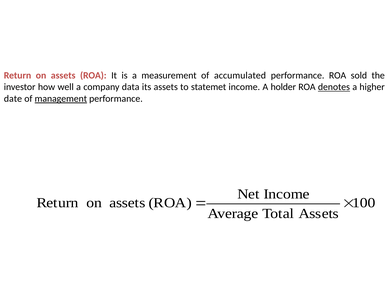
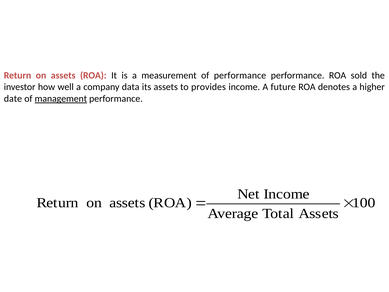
of accumulated: accumulated -> performance (240, 75)
statemet: statemet -> provides (209, 87)
holder: holder -> future (283, 87)
denotes underline: present -> none (334, 87)
